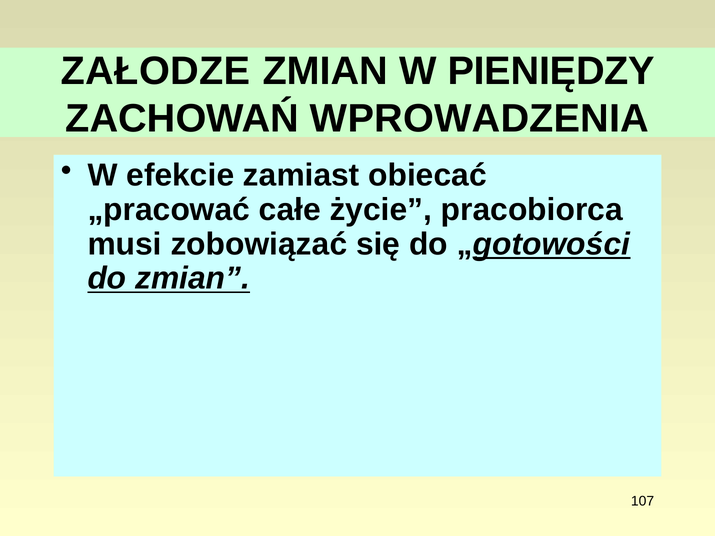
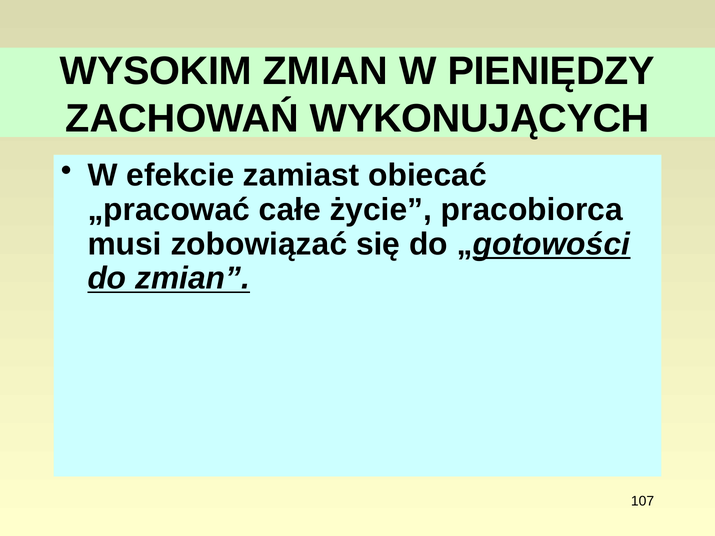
ZAŁODZE: ZAŁODZE -> WYSOKIM (156, 71)
WPROWADZENIA: WPROWADZENIA -> WYKONUJĄCYCH (480, 119)
